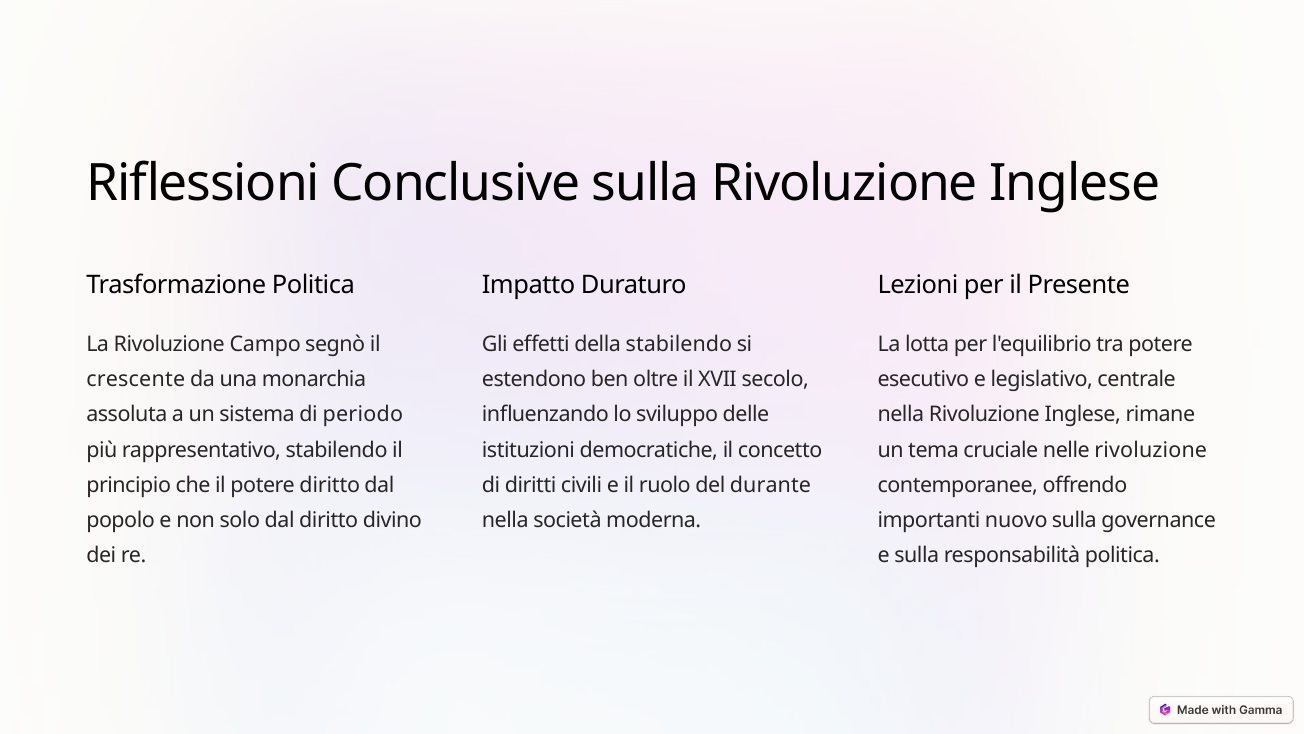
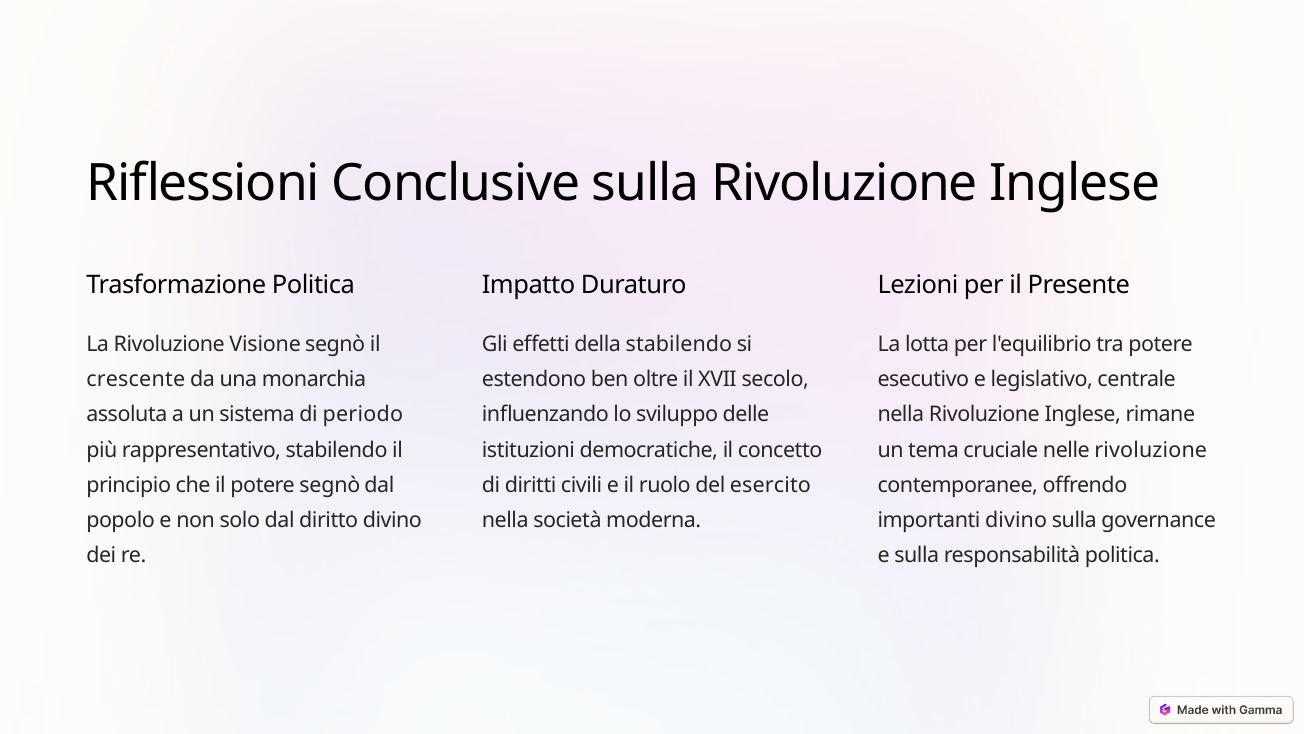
Campo: Campo -> Visione (265, 344)
potere diritto: diritto -> segnò (330, 485)
durante: durante -> esercito (770, 485)
importanti nuovo: nuovo -> divino (1016, 520)
